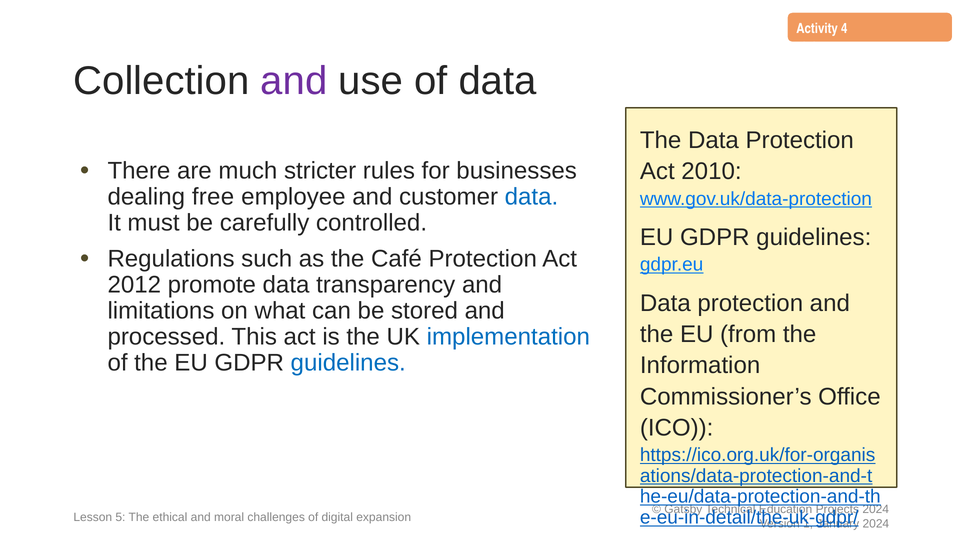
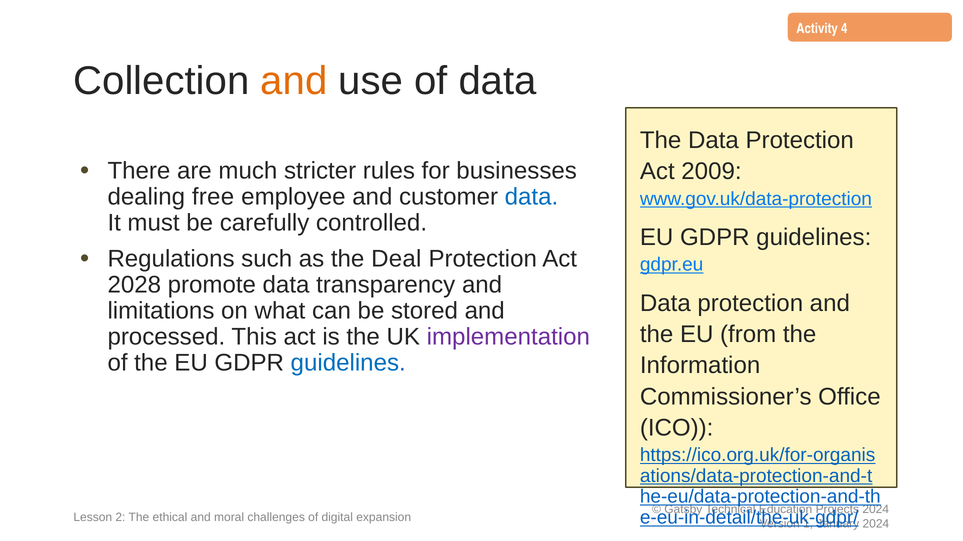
and colour: purple -> orange (294, 81)
2010: 2010 -> 2009 (711, 172)
Café: Café -> Deal (396, 259)
2012: 2012 -> 2028 (134, 285)
implementation colour: blue -> purple (508, 337)
5: 5 -> 2 (120, 518)
